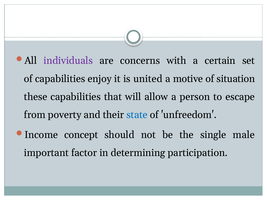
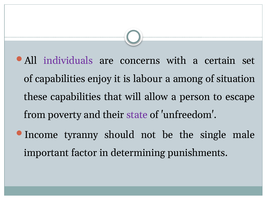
united: united -> labour (148, 79)
motive: motive -> among (188, 79)
state colour: blue -> purple (137, 115)
concept: concept -> tyranny (81, 135)
participation: participation -> punishments (198, 153)
